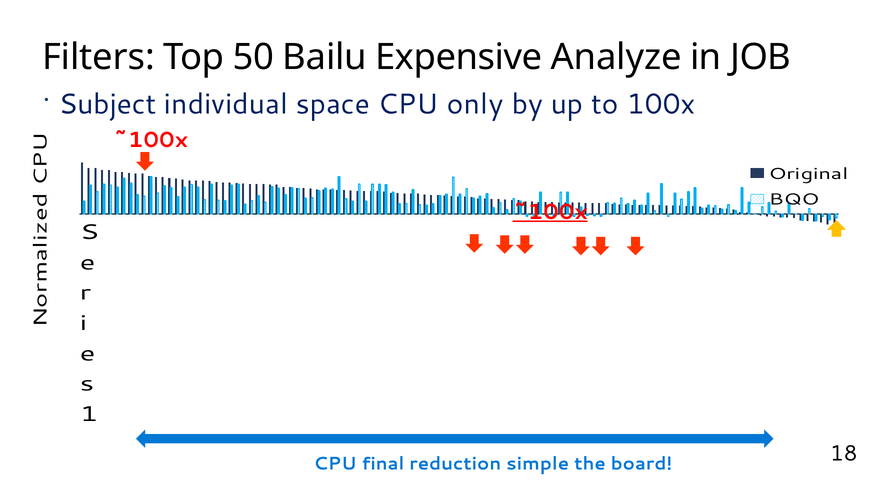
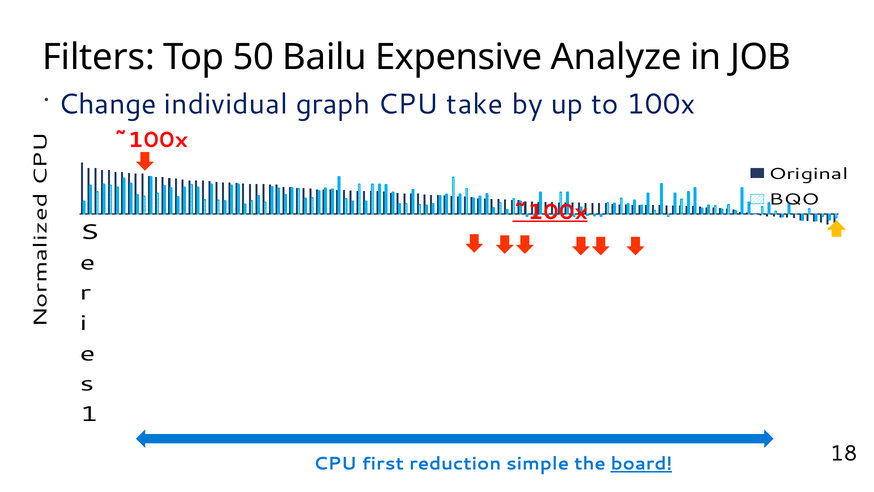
Subject: Subject -> Change (107, 104)
space: space -> graph (333, 104)
only: only -> take (475, 104)
final: final -> first (383, 464)
board underline: none -> present (641, 464)
